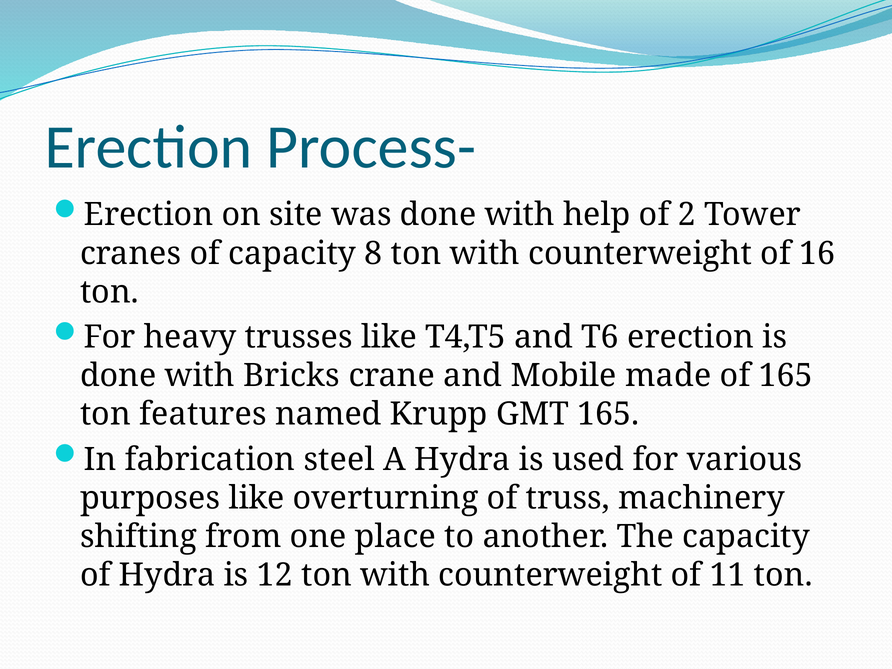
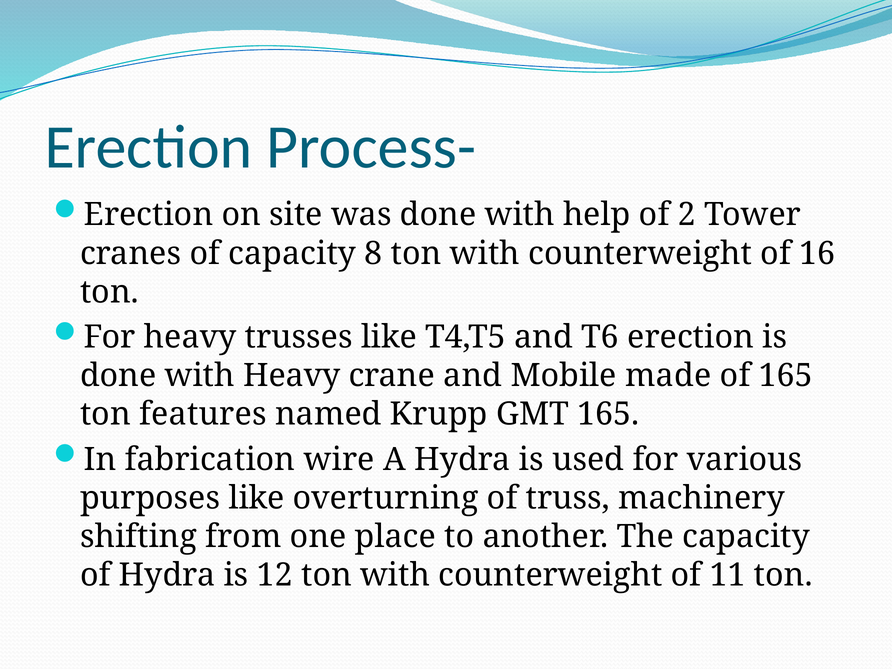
with Bricks: Bricks -> Heavy (292, 376)
steel: steel -> wire (339, 459)
